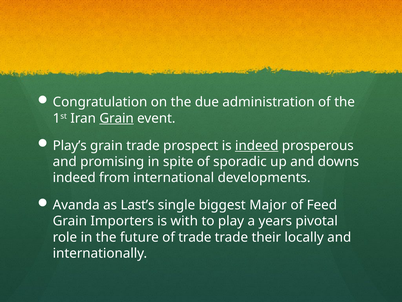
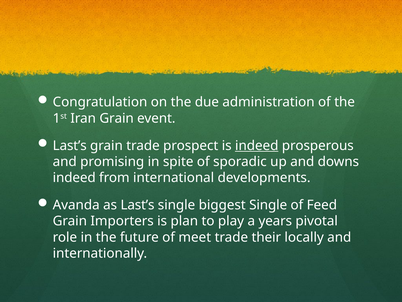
Grain underline: present -> none (117, 118)
Play’s: Play’s -> Last’s (70, 145)
biggest Major: Major -> Single (268, 205)
with: with -> plan (184, 221)
of trade: trade -> meet (195, 237)
